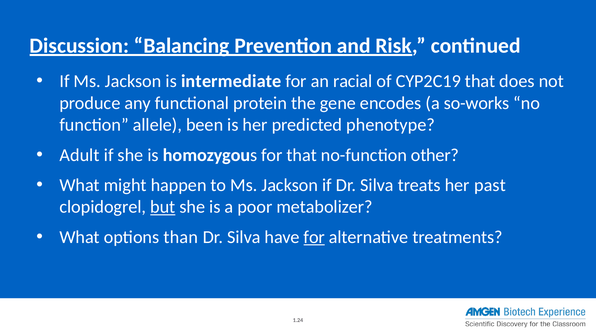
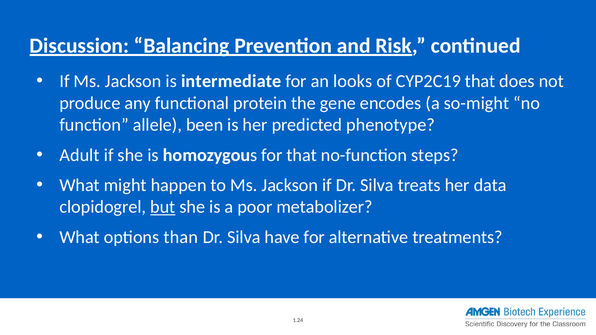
racial: racial -> looks (353, 81)
so-works: so-works -> so-might (476, 103)
other: other -> steps (435, 155)
past: past -> data (490, 185)
for underline: present -> none (314, 237)
